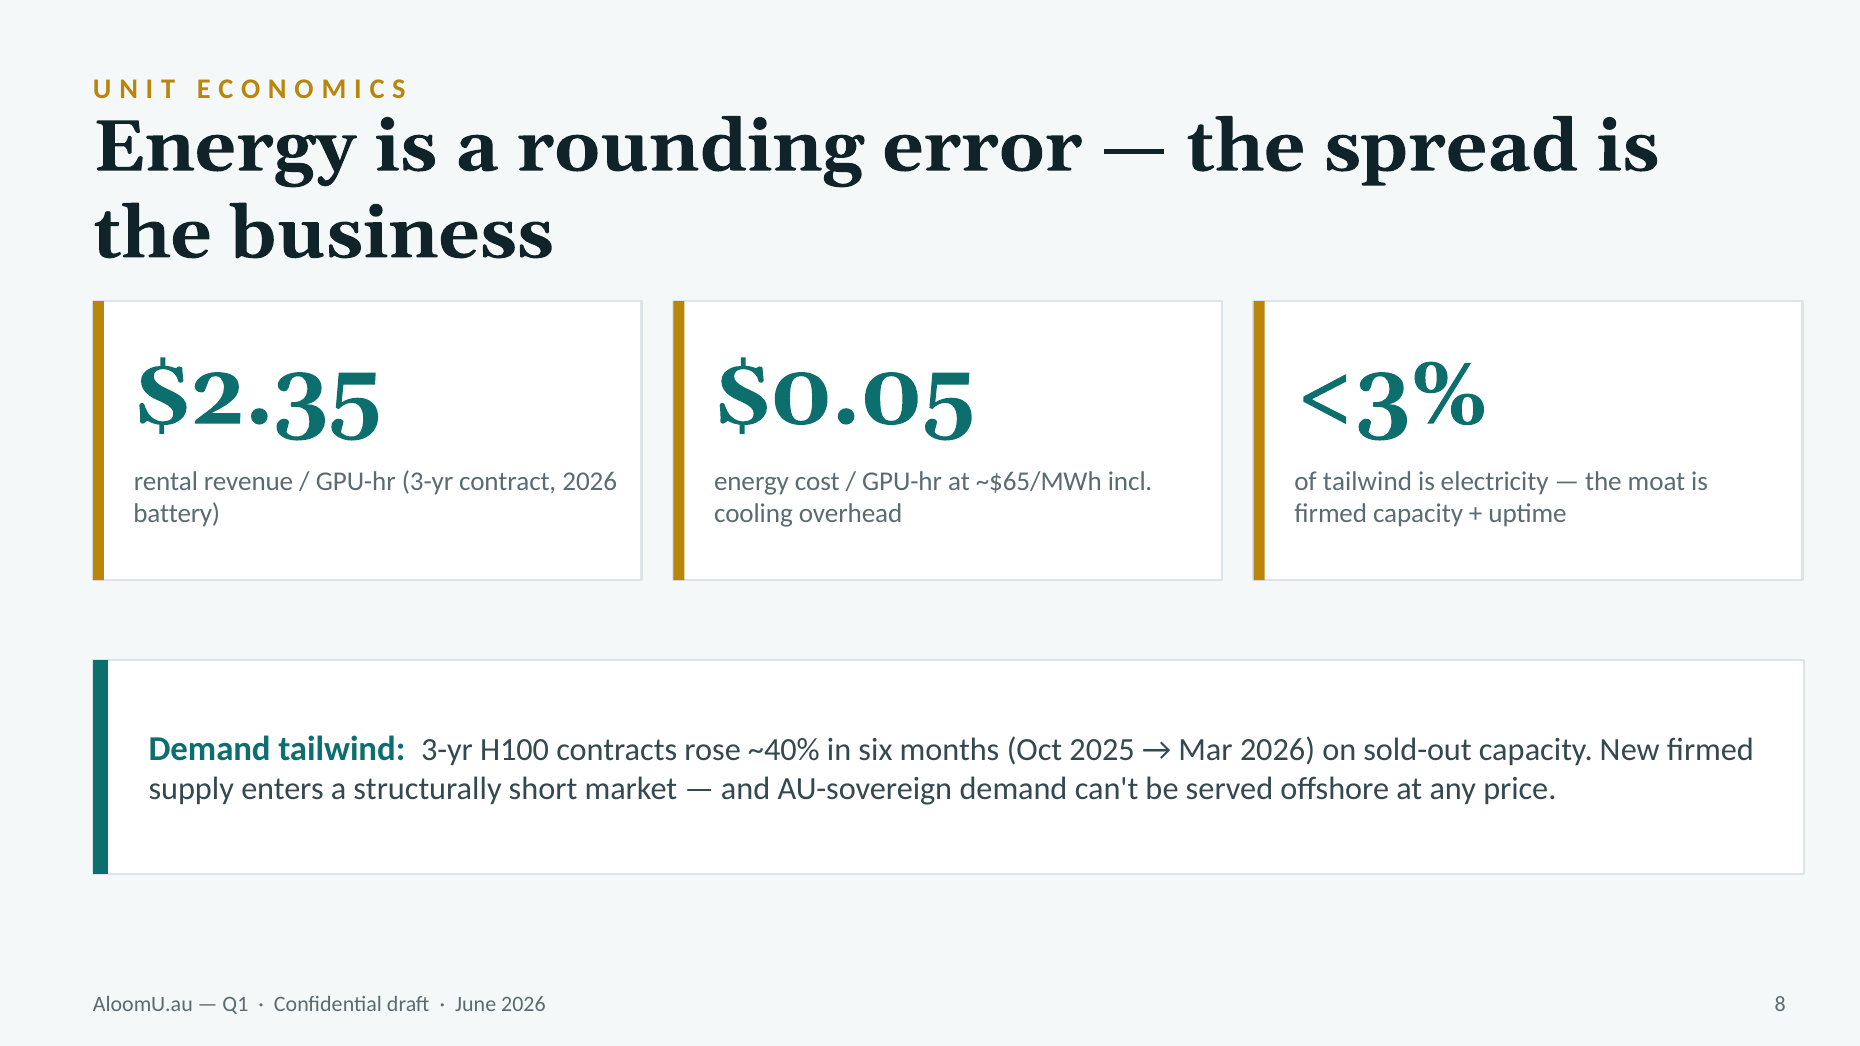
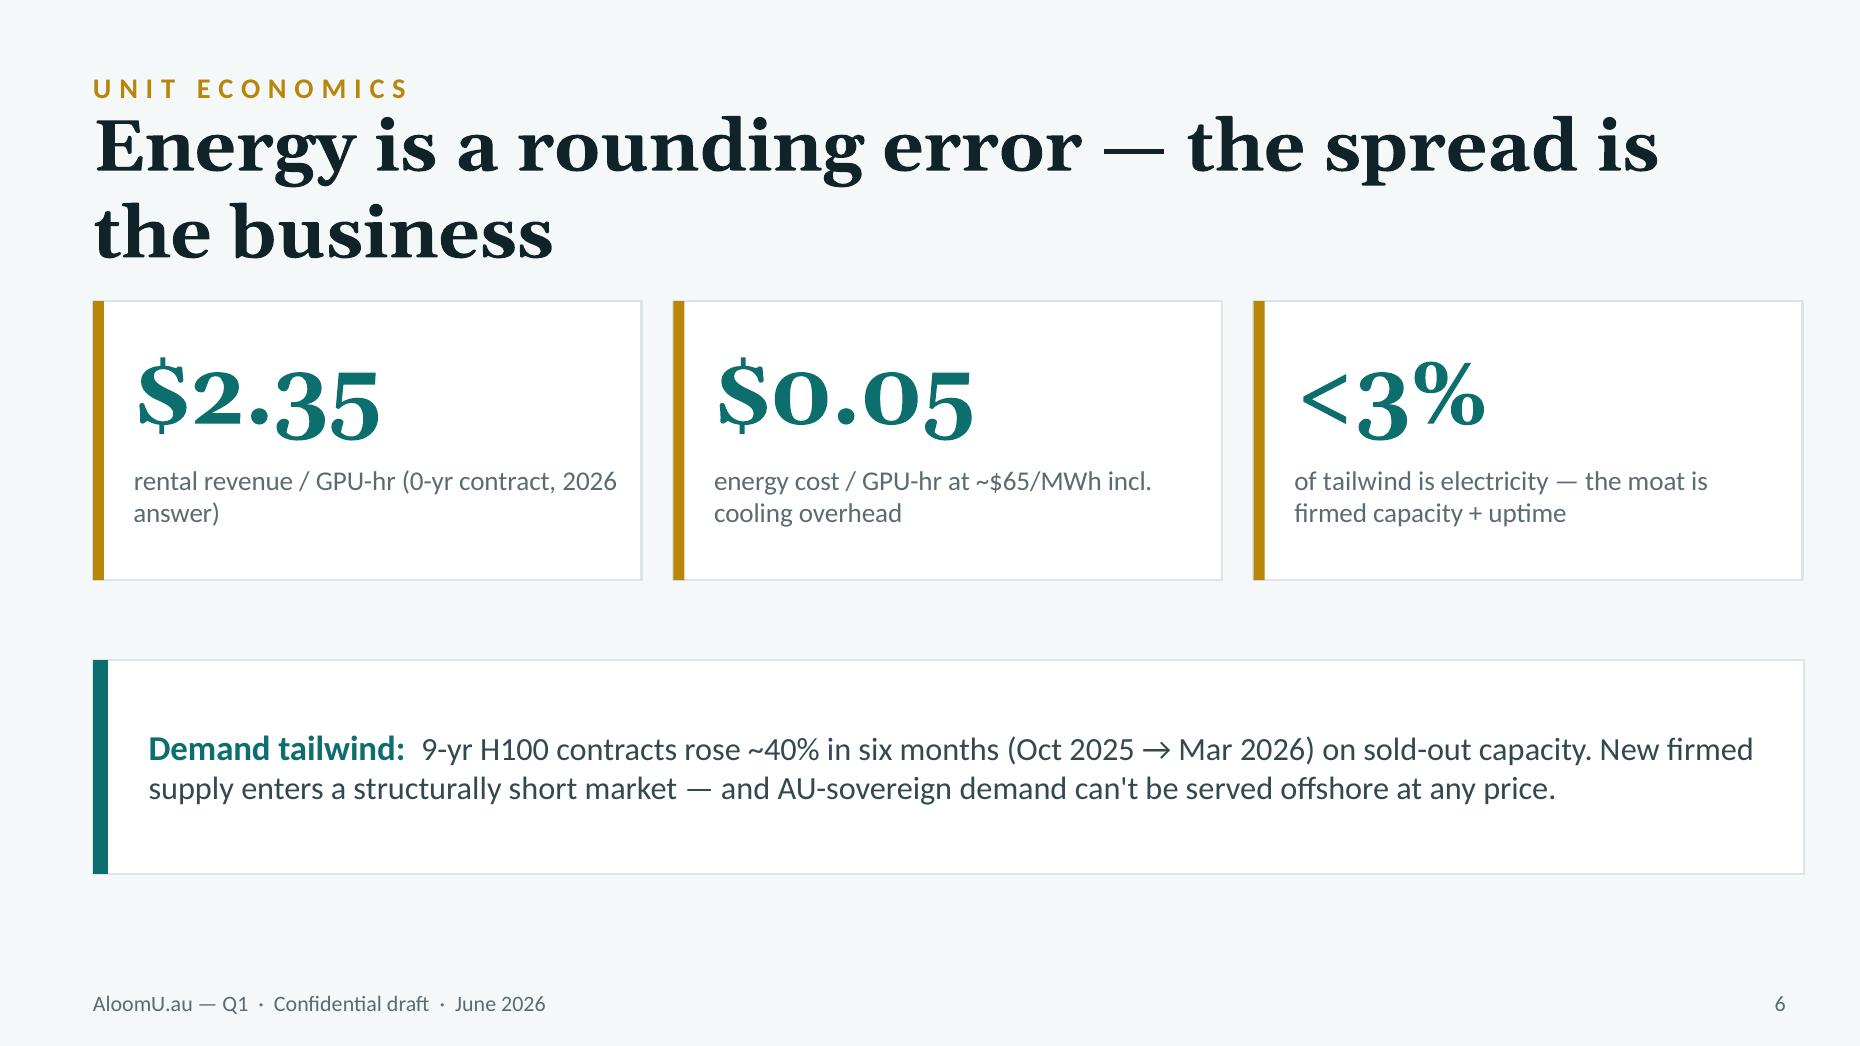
GPU-hr 3-yr: 3-yr -> 0-yr (428, 481)
battery: battery -> answer (177, 514)
tailwind 3-yr: 3-yr -> 9-yr (447, 750)
8: 8 -> 6 (1780, 1005)
